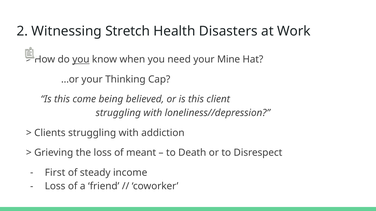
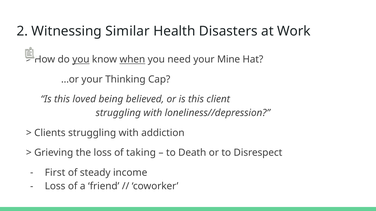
Stretch: Stretch -> Similar (128, 31)
when underline: none -> present (132, 60)
come: come -> loved (84, 99)
meant: meant -> taking (141, 153)
